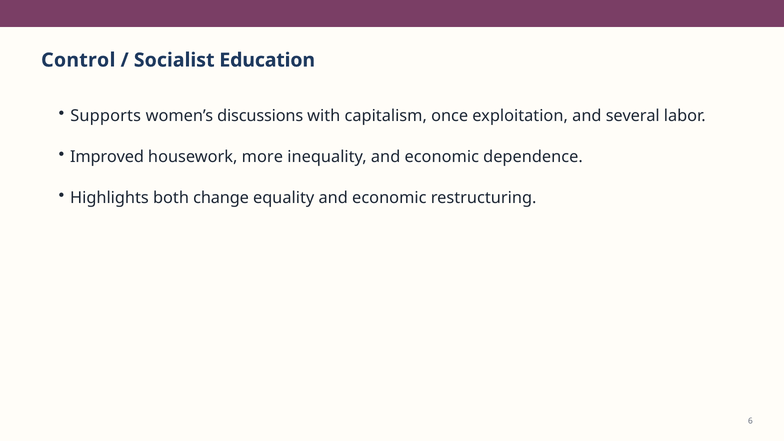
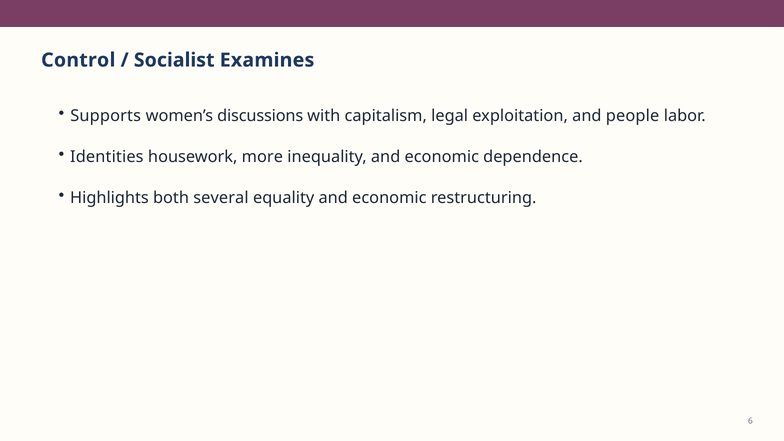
Education: Education -> Examines (267, 60)
once: once -> legal (450, 116)
several: several -> people (633, 116)
Improved: Improved -> Identities (107, 157)
change: change -> several (221, 198)
